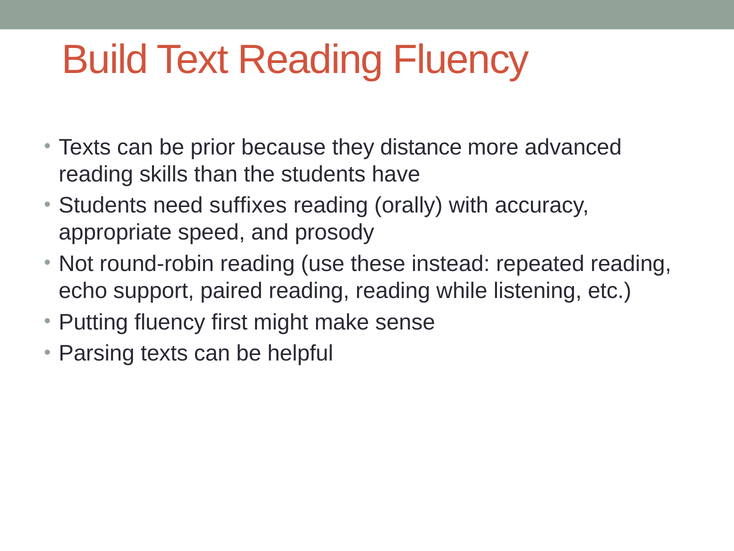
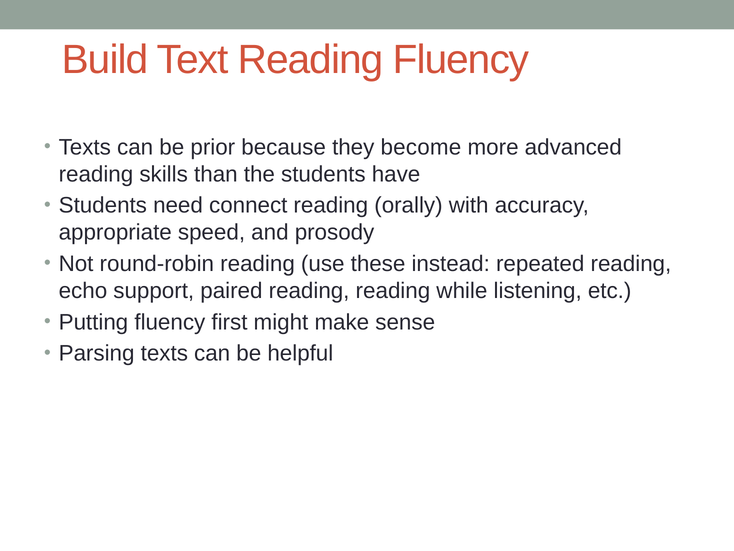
distance: distance -> become (421, 147)
suffixes: suffixes -> connect (248, 205)
